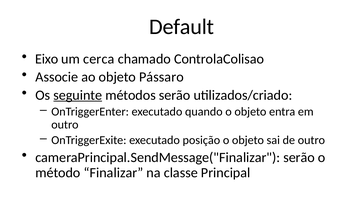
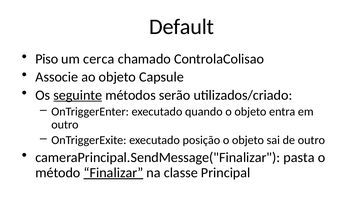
Eixo: Eixo -> Piso (47, 59)
Pássaro: Pássaro -> Capsule (161, 77)
cameraPrincipal.SendMessage("Finalizar serão: serão -> pasta (299, 158)
Finalizar underline: none -> present (113, 173)
